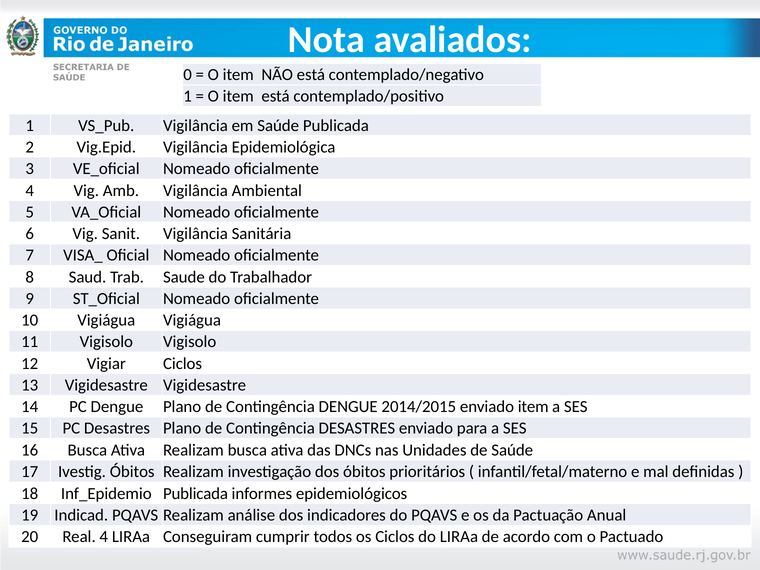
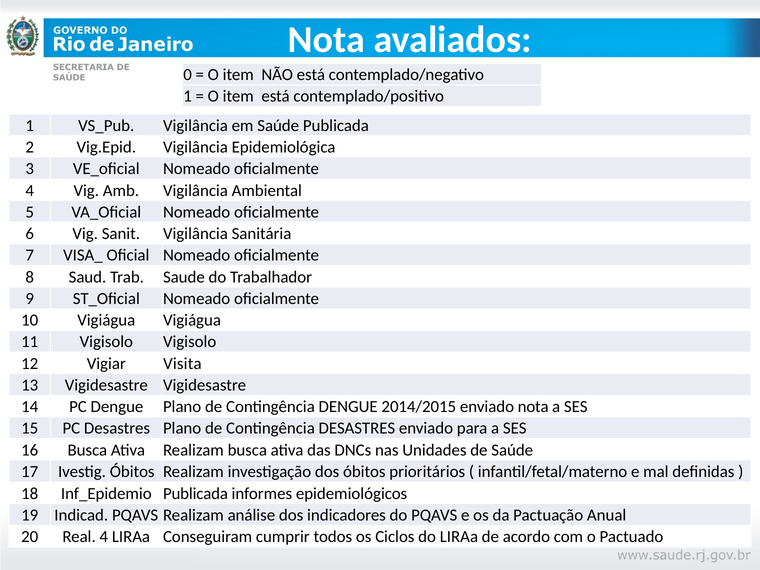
Vigiar Ciclos: Ciclos -> Visita (182, 364)
enviado item: item -> nota (533, 407)
